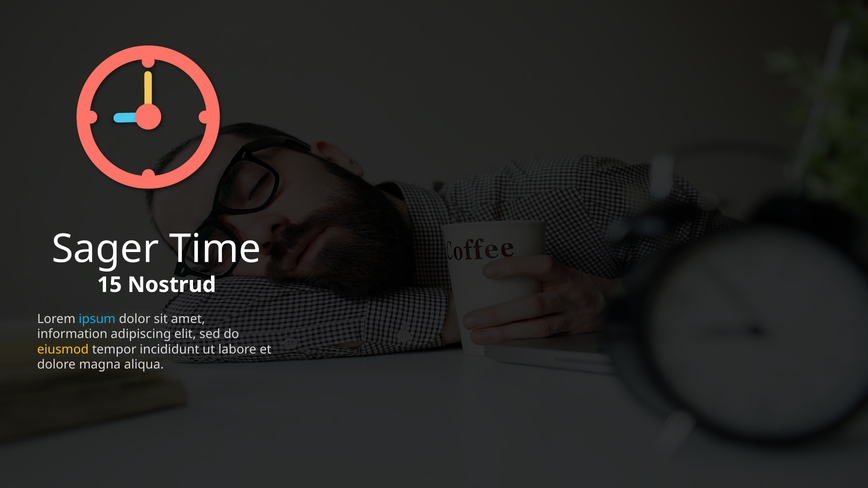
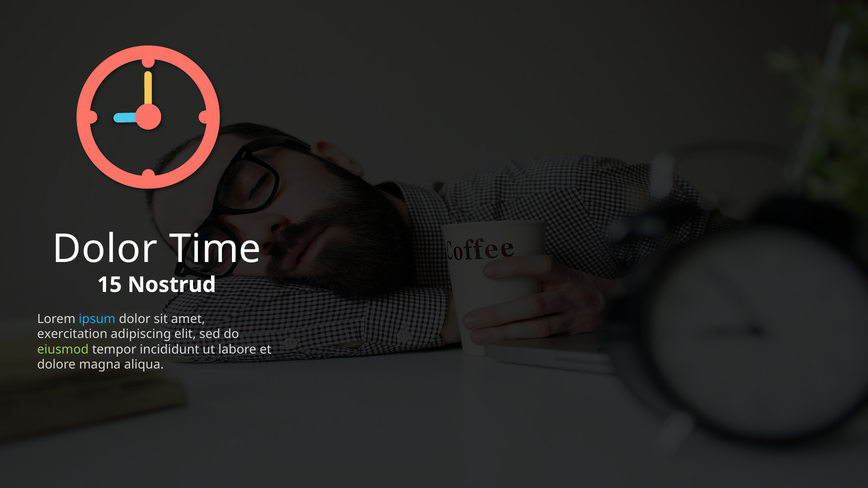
Sager: Sager -> Dolor (105, 249)
information: information -> exercitation (72, 334)
eiusmod colour: yellow -> light green (63, 350)
